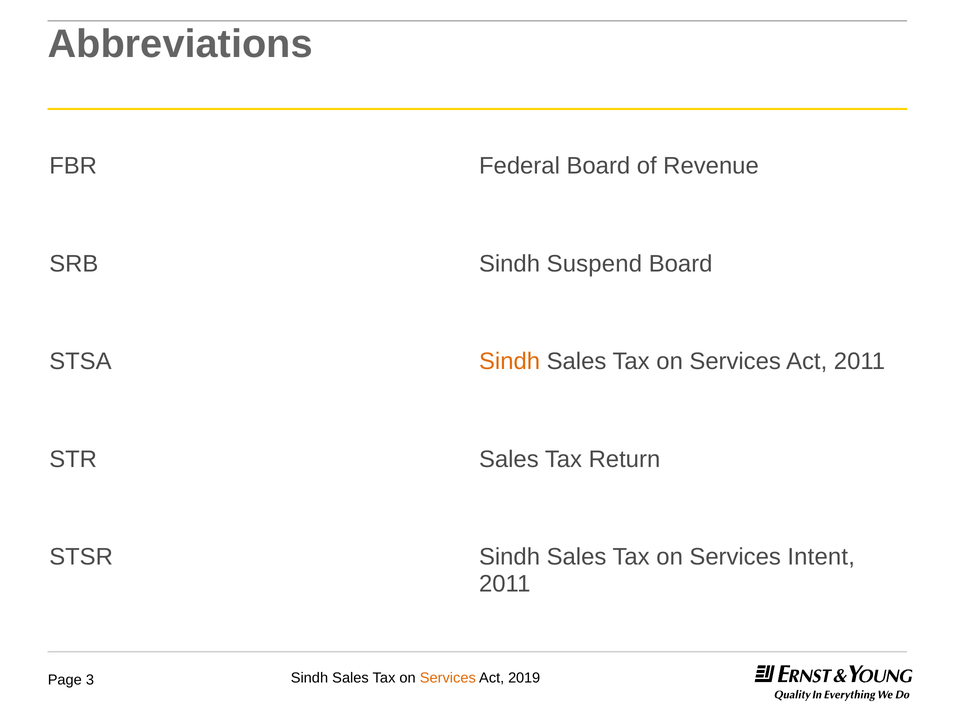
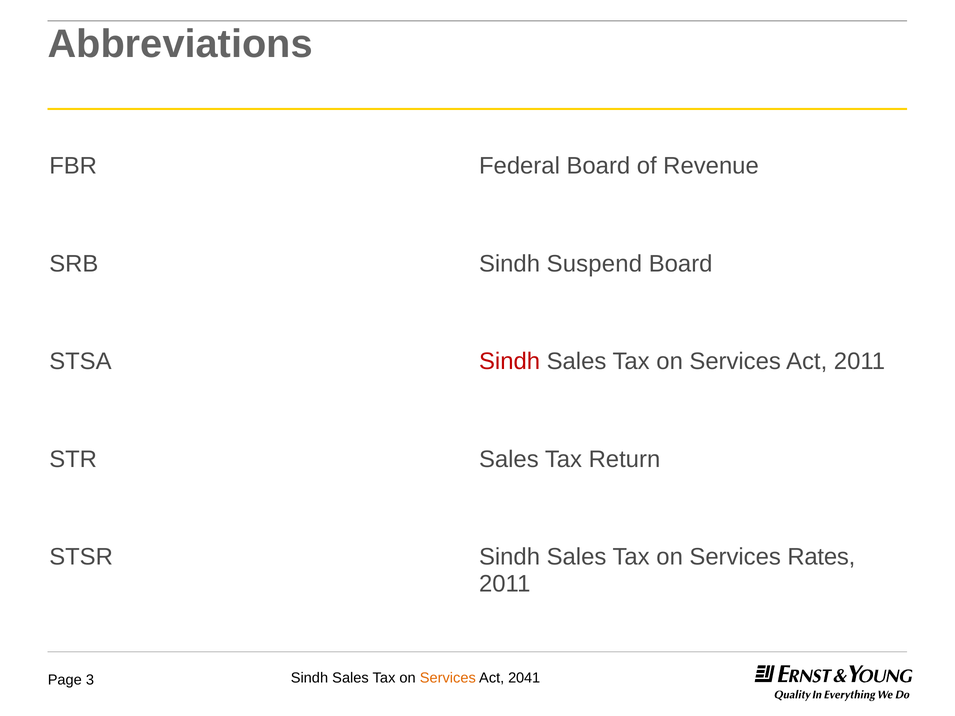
Sindh colour: orange -> red (510, 362)
Intent: Intent -> Rates (821, 557)
2019: 2019 -> 2041 (524, 678)
